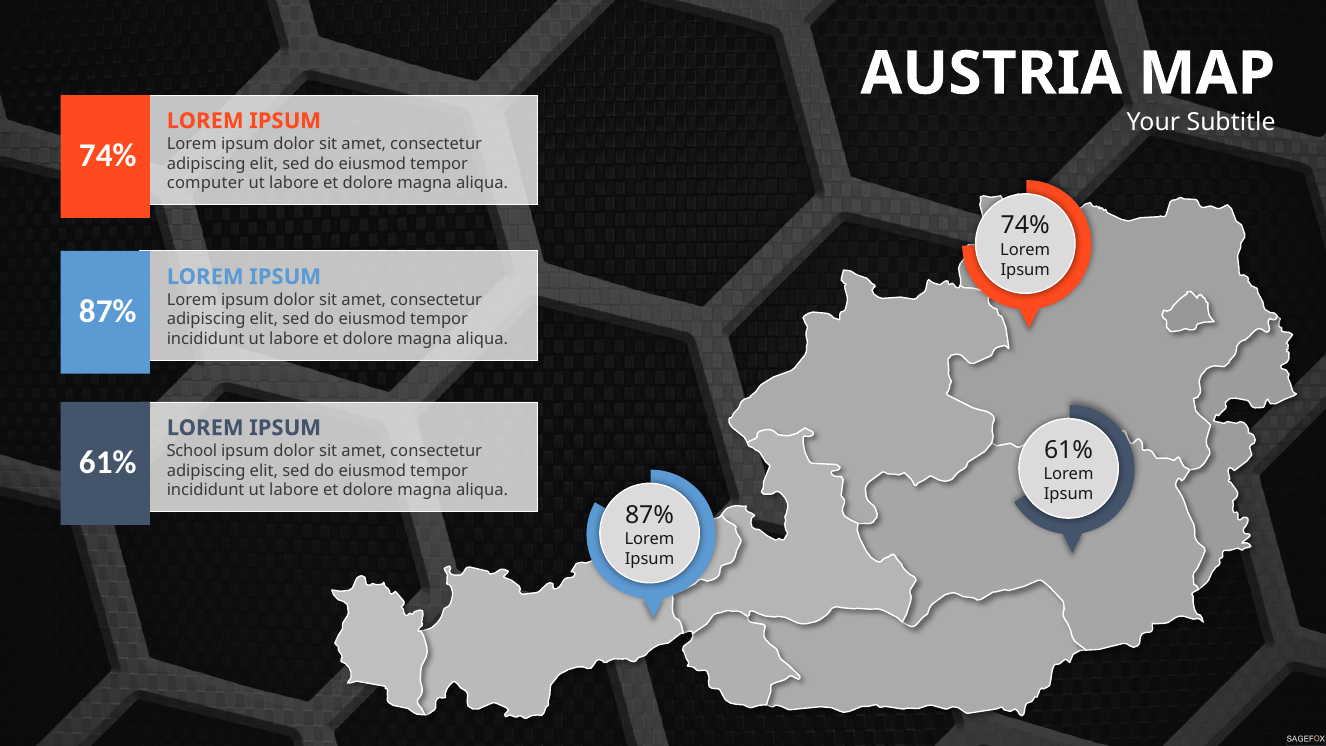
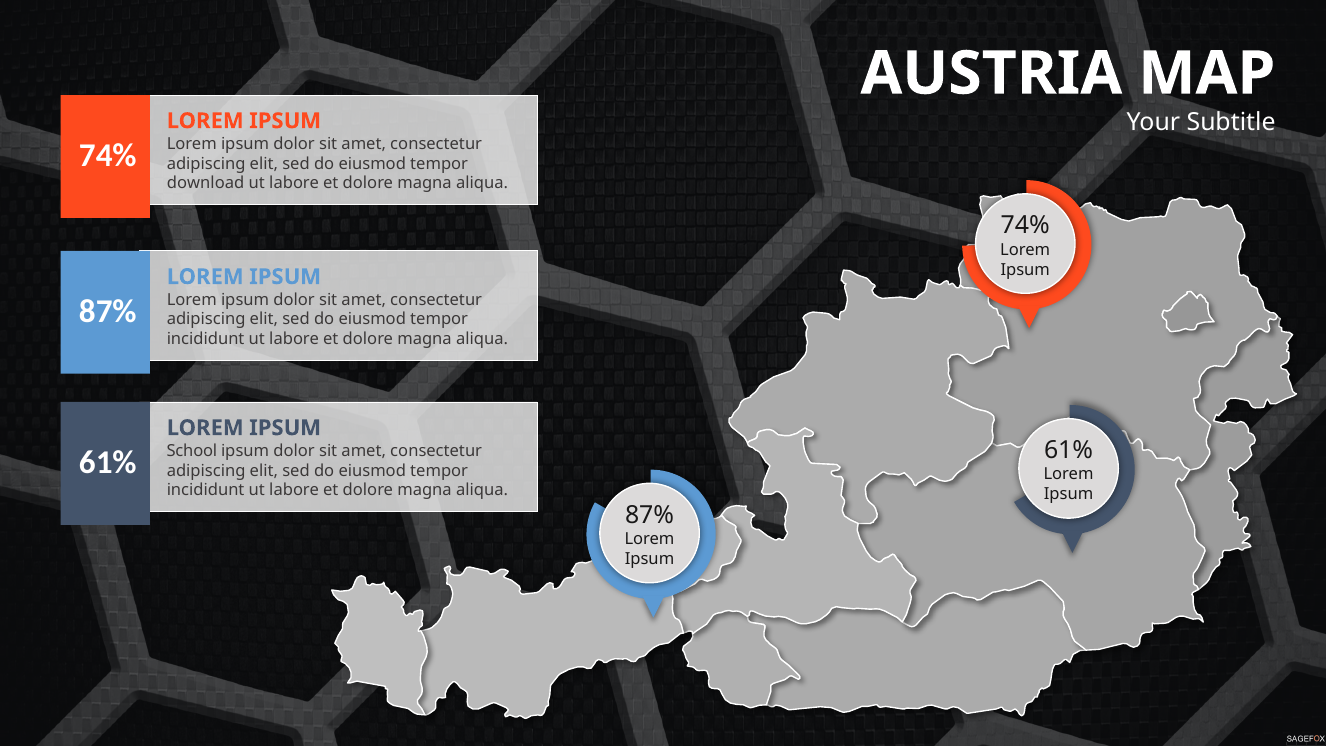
computer: computer -> download (206, 183)
